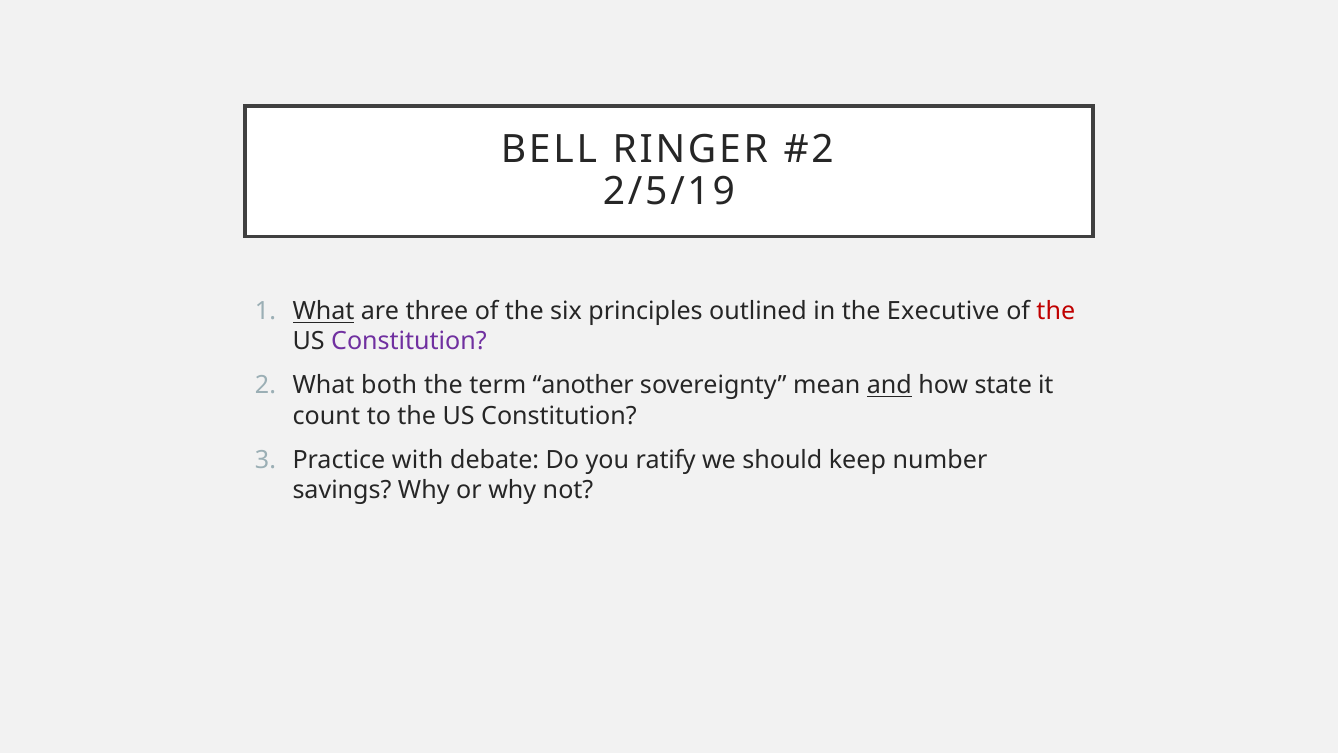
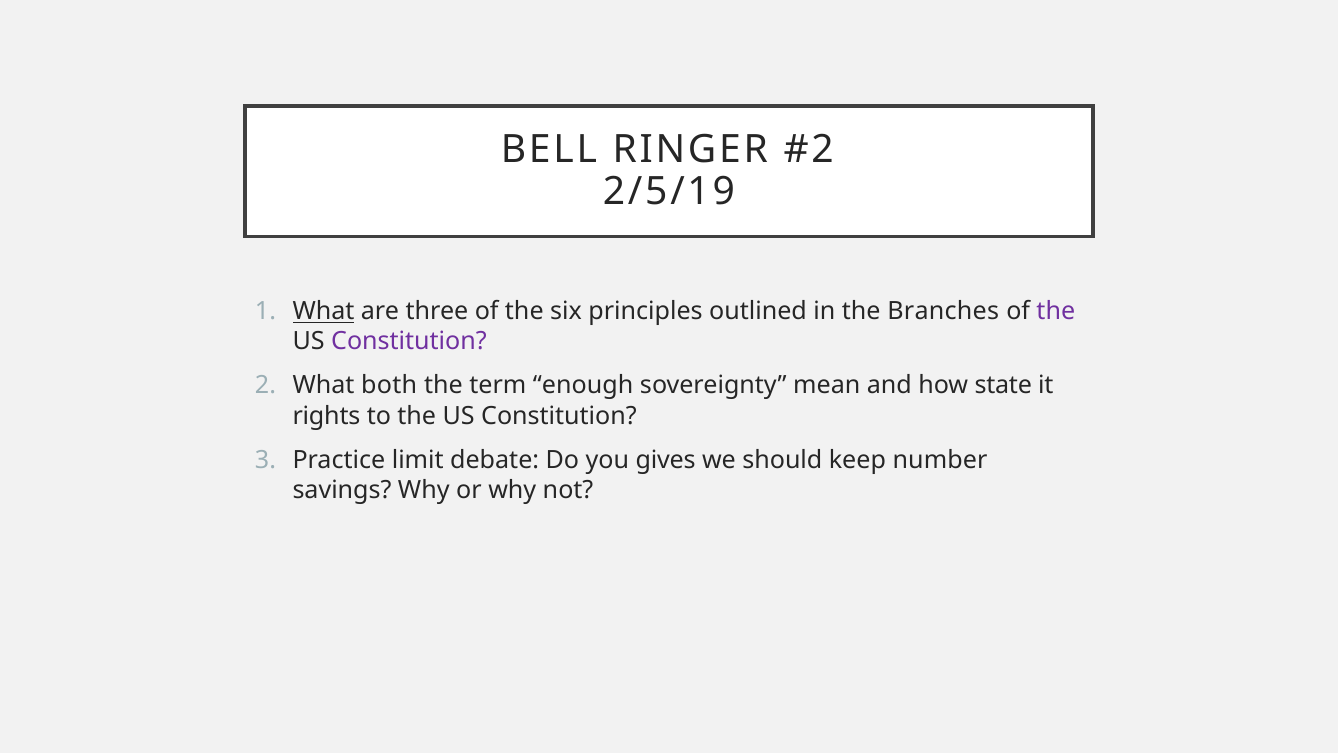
Executive: Executive -> Branches (943, 311)
the colour: red -> purple (1056, 311)
another: another -> enough (583, 385)
and underline: present -> none (889, 385)
count: count -> rights (326, 416)
with: with -> limit (418, 460)
ratify: ratify -> gives (666, 460)
